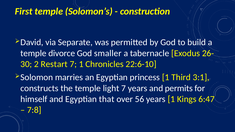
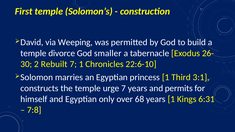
Separate: Separate -> Weeping (75, 42)
Restart: Restart -> Rebuilt (54, 64)
light: light -> urge (111, 88)
that: that -> only (107, 99)
56: 56 -> 68 (140, 99)
6:47: 6:47 -> 6:31 (207, 99)
